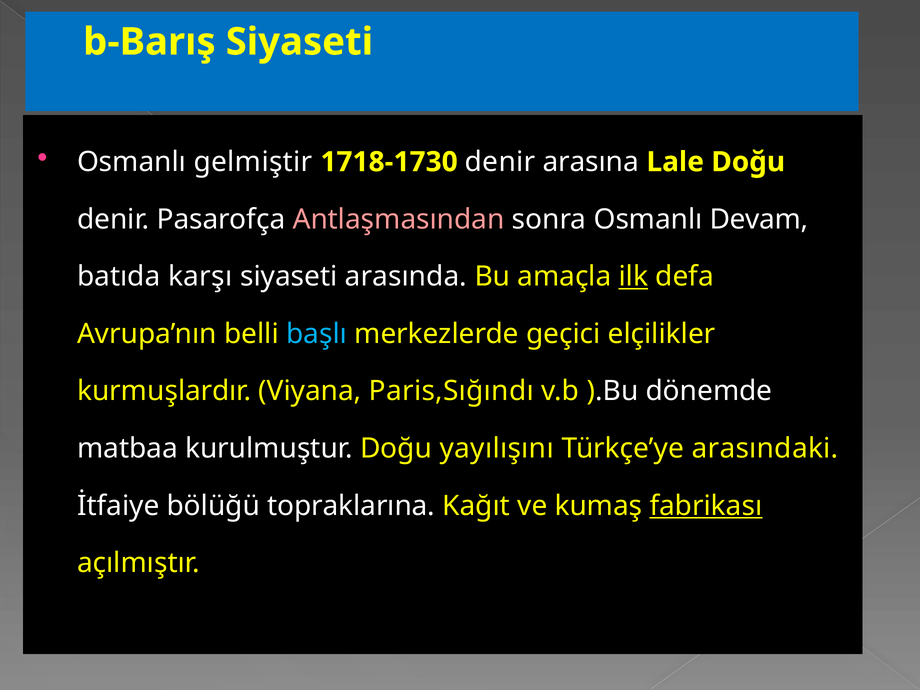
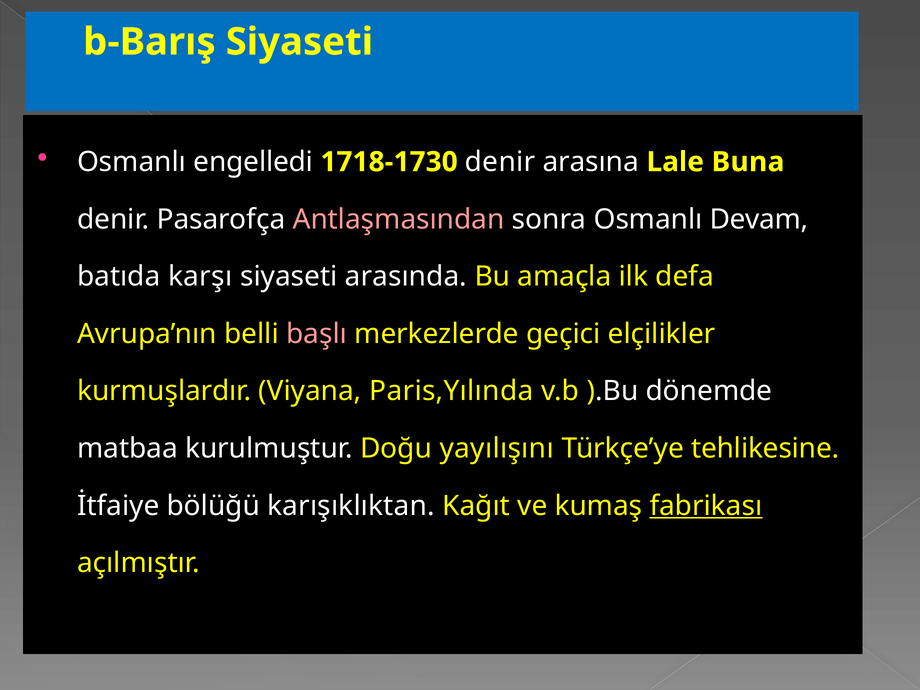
gelmiştir: gelmiştir -> engelledi (253, 162)
Lale Doğu: Doğu -> Buna (748, 162)
ilk underline: present -> none (633, 277)
başlı colour: light blue -> pink (317, 334)
Paris,Sığındı: Paris,Sığındı -> Paris,Yılında (451, 391)
arasındaki: arasındaki -> tehlikesine (765, 448)
topraklarına: topraklarına -> karışıklıktan (351, 506)
